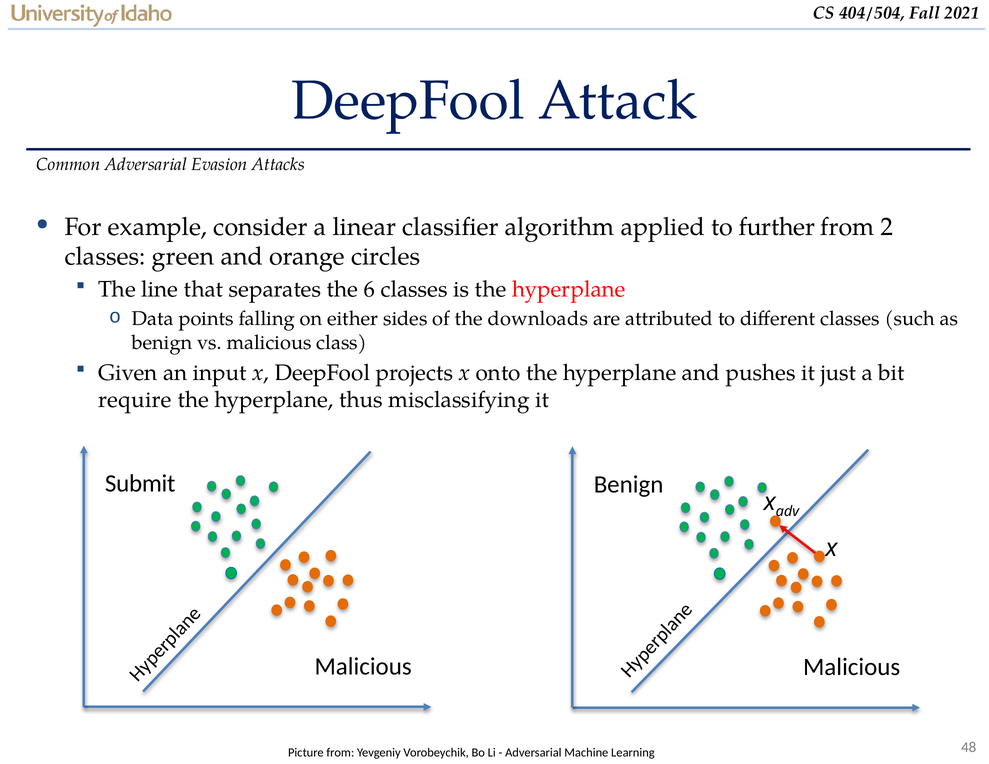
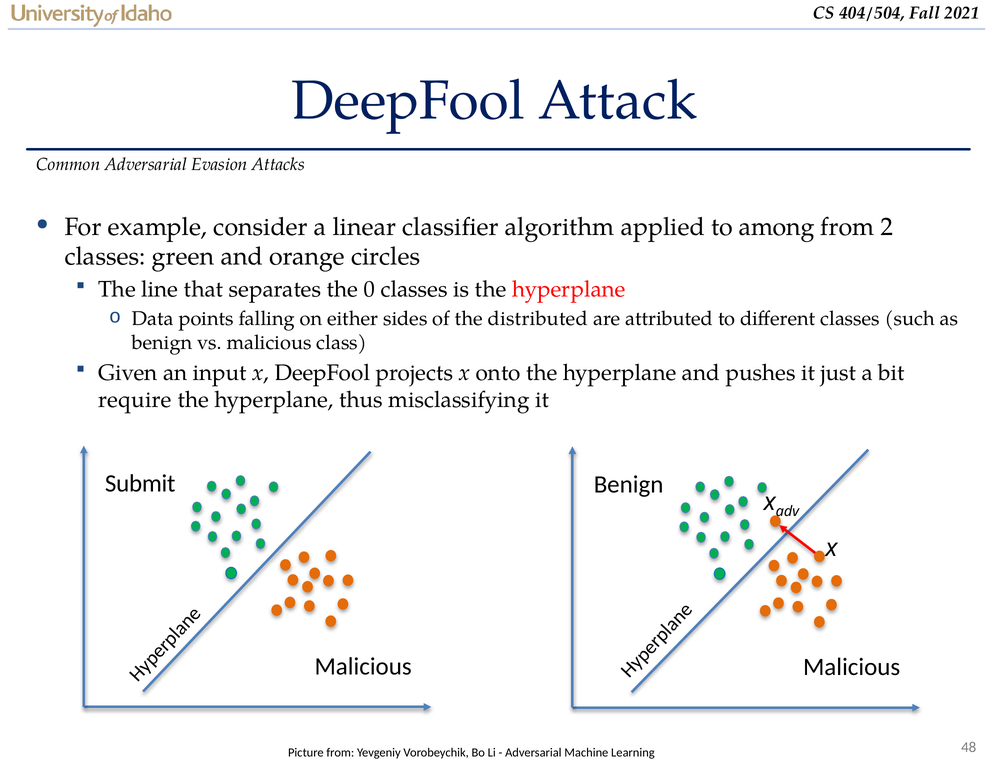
further: further -> among (777, 227)
6: 6 -> 0 (369, 290)
downloads: downloads -> distributed (538, 319)
